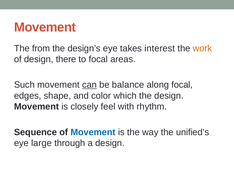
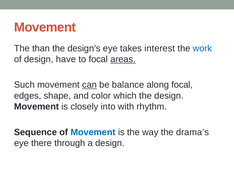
from: from -> than (41, 48)
work colour: orange -> blue (202, 48)
there: there -> have (66, 59)
areas underline: none -> present (123, 59)
feel: feel -> into (108, 106)
unified’s: unified’s -> drama’s (192, 132)
large: large -> there (42, 143)
